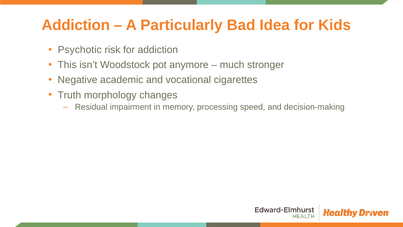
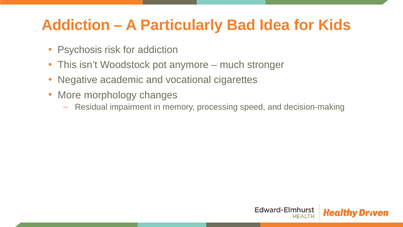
Psychotic: Psychotic -> Psychosis (80, 50)
Truth: Truth -> More (69, 95)
